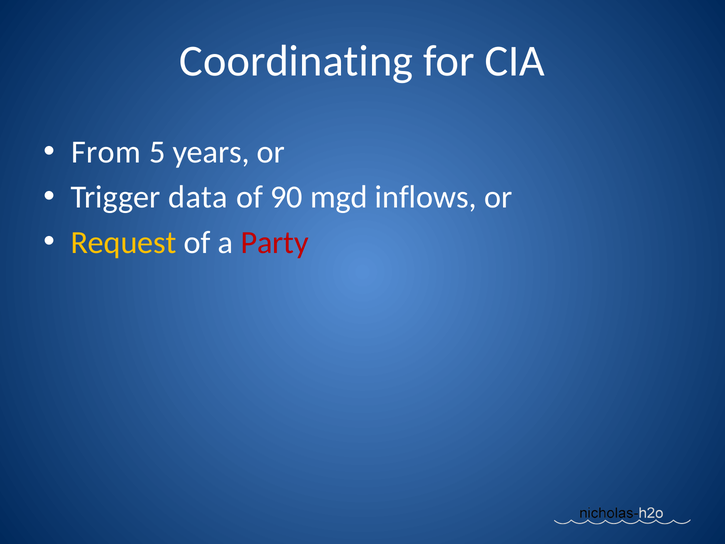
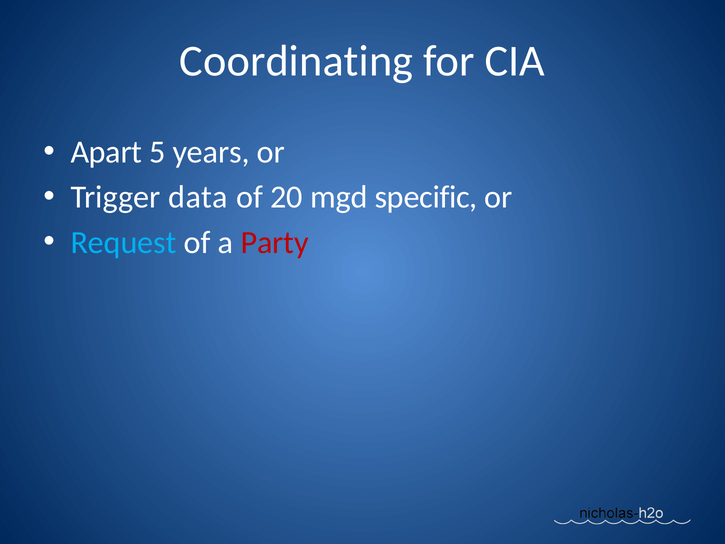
From: From -> Apart (106, 152)
90: 90 -> 20 (286, 197)
inflows: inflows -> specific (426, 197)
Request colour: yellow -> light blue (124, 242)
